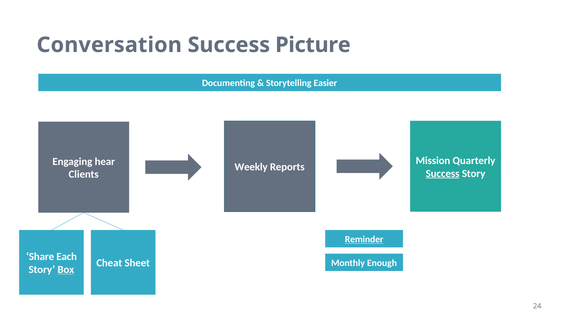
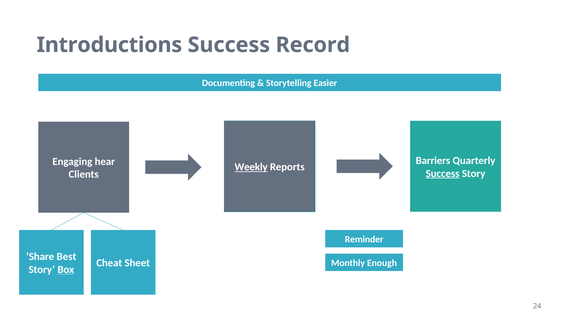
Conversation: Conversation -> Introductions (109, 45)
Picture: Picture -> Record (313, 45)
Mission: Mission -> Barriers (433, 160)
Weekly underline: none -> present (251, 167)
Reminder underline: present -> none (364, 239)
Each: Each -> Best (67, 257)
